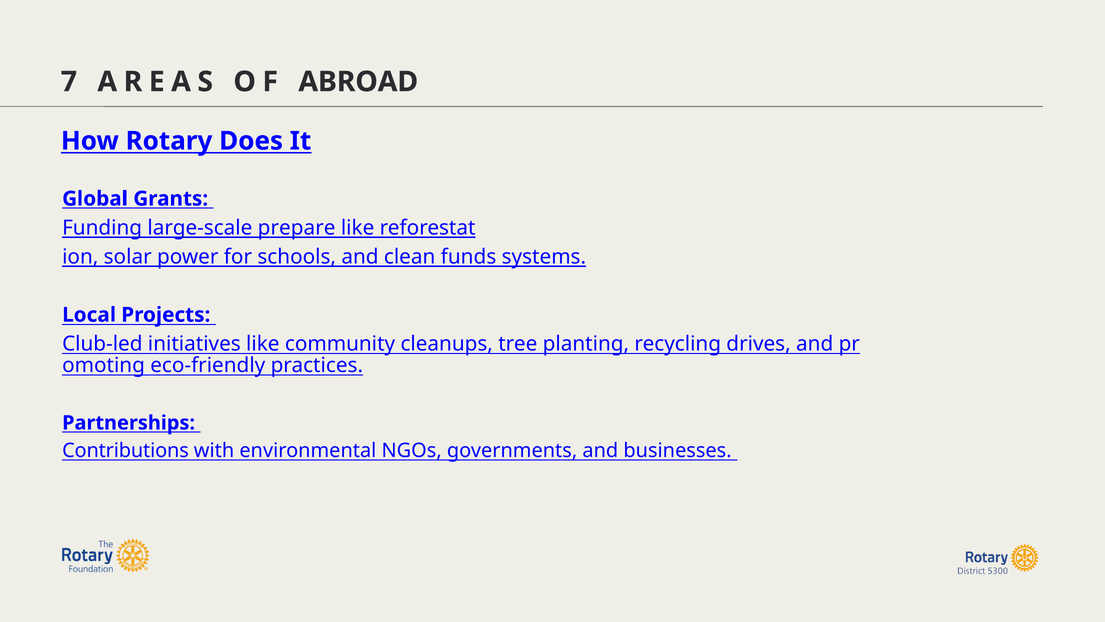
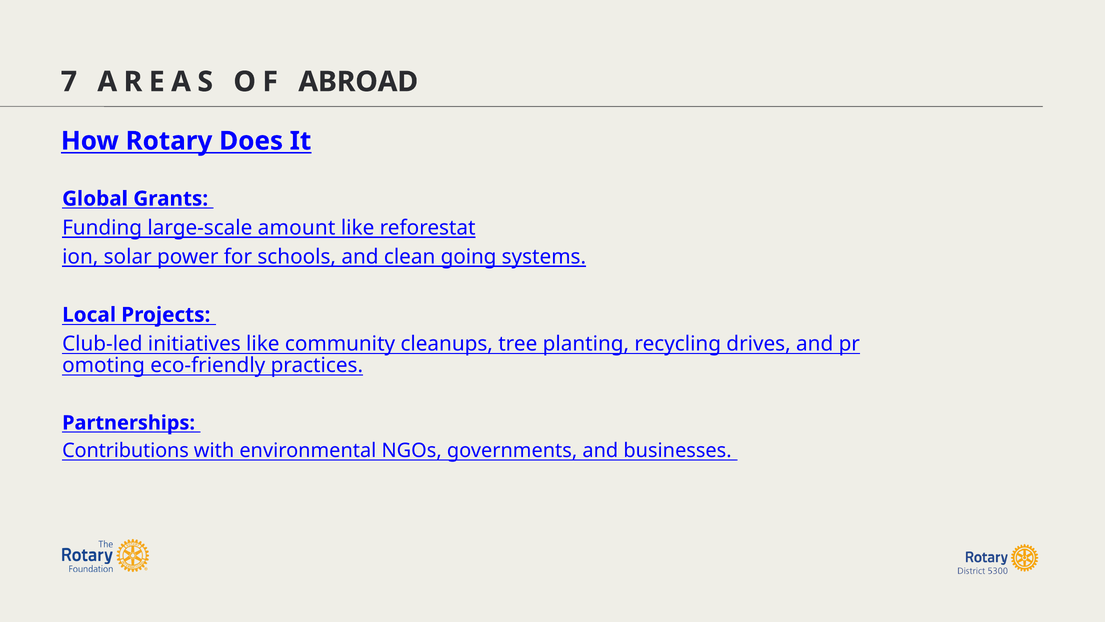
prepare: prepare -> amount (297, 228)
funds: funds -> going (469, 257)
